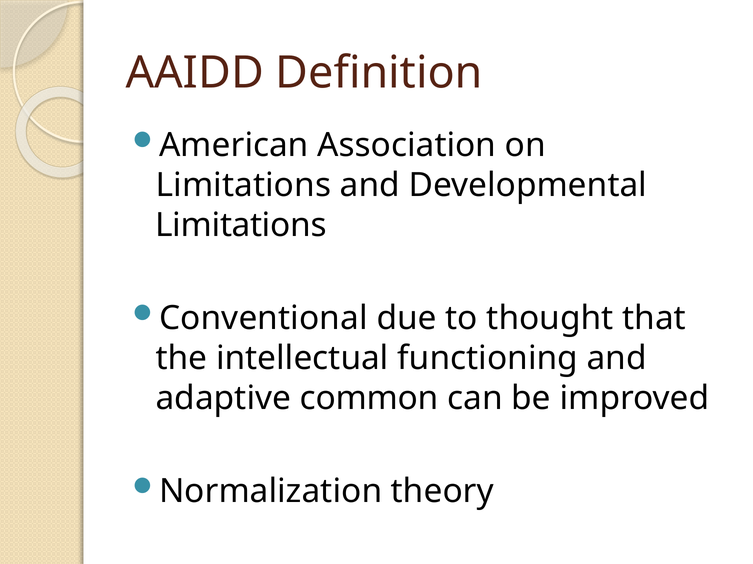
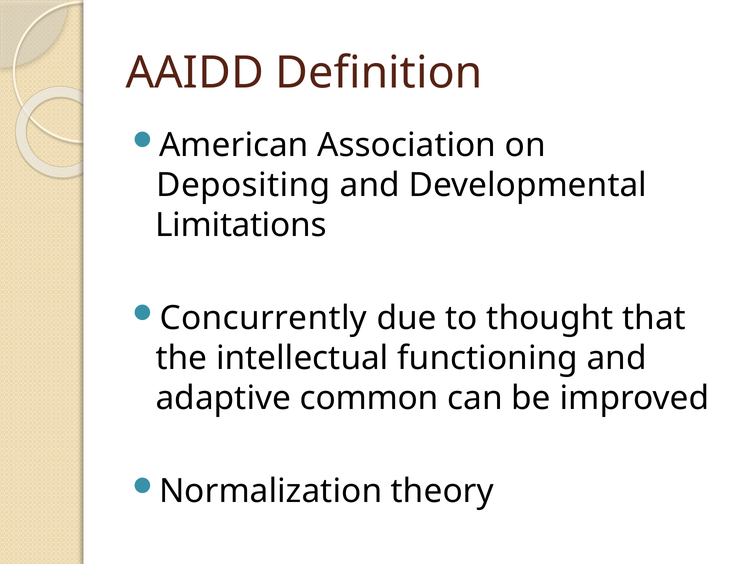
Limitations: Limitations -> Depositing (243, 186)
Conventional: Conventional -> Concurrently (263, 319)
